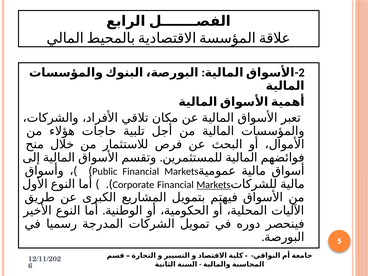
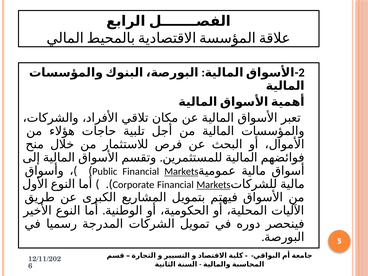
Markets underline: none -> present (181, 172)
